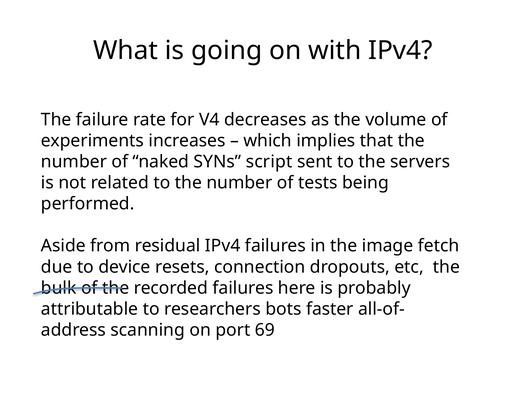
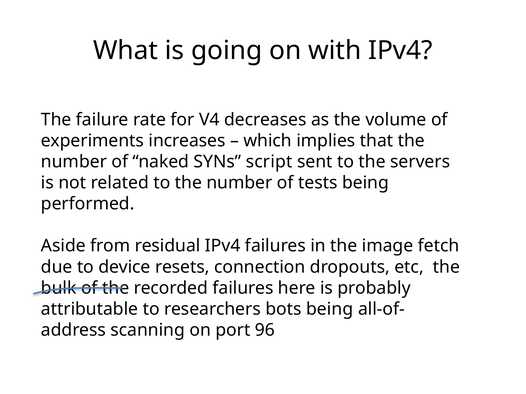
bots faster: faster -> being (330, 309)
69: 69 -> 96 (265, 330)
